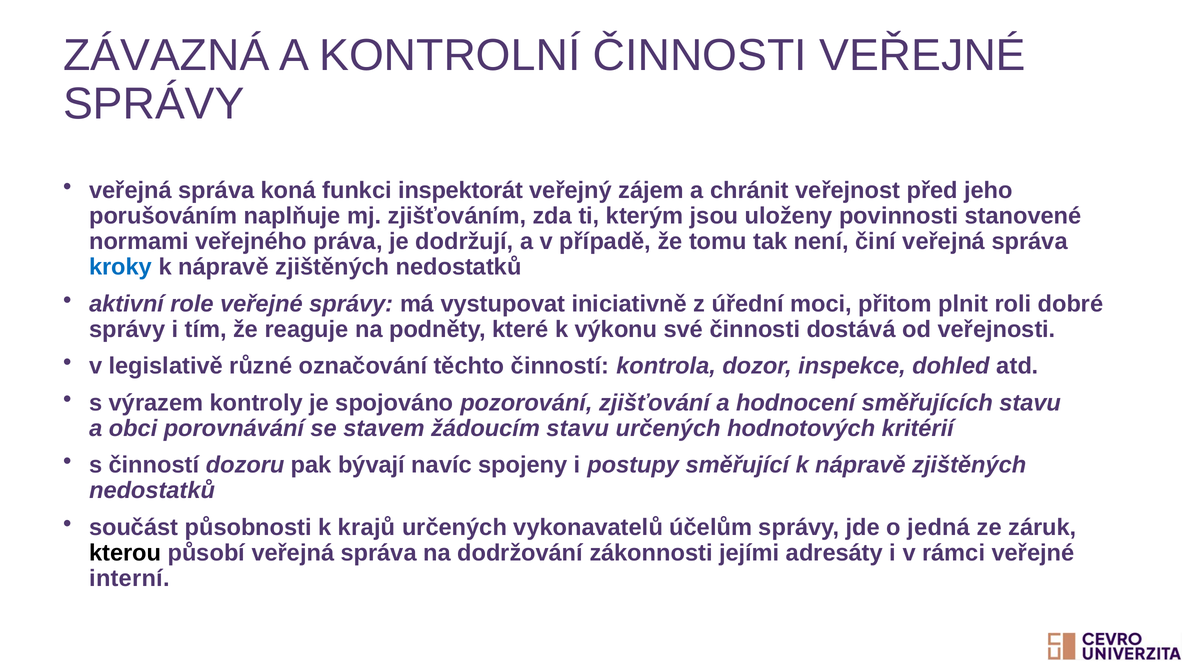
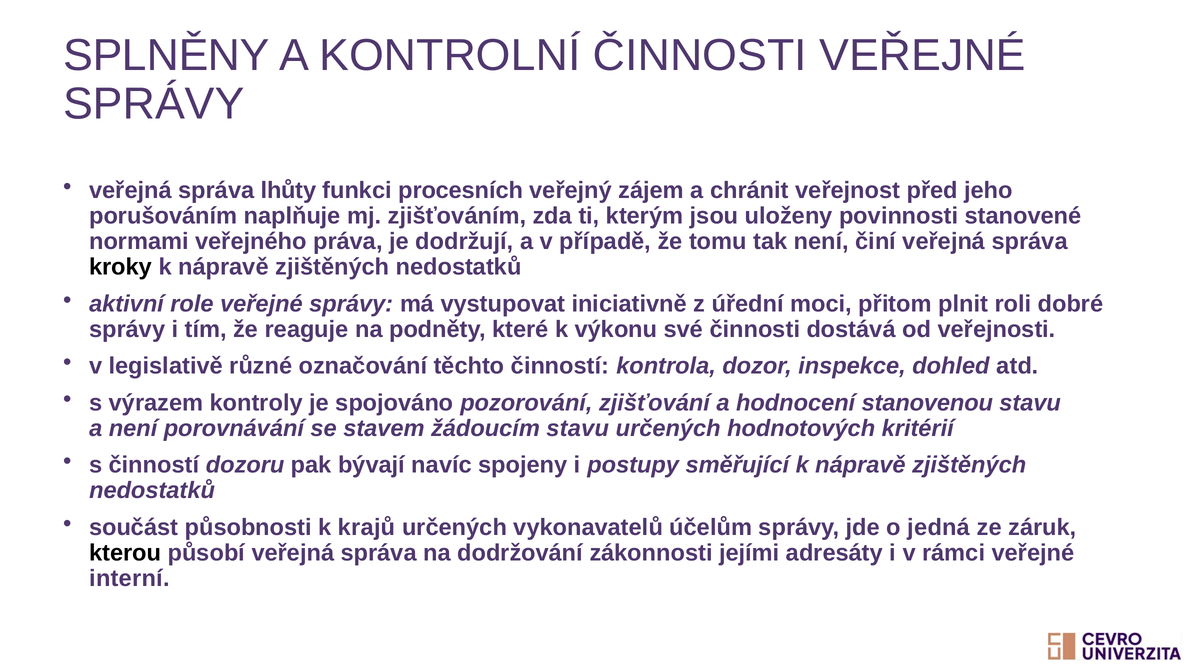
ZÁVAZNÁ: ZÁVAZNÁ -> SPLNĚNY (166, 55)
koná: koná -> lhůty (288, 191)
inspektorát: inspektorát -> procesních (461, 191)
kroky colour: blue -> black (121, 267)
směřujících: směřujících -> stanovenou (927, 403)
a obci: obci -> není (133, 429)
